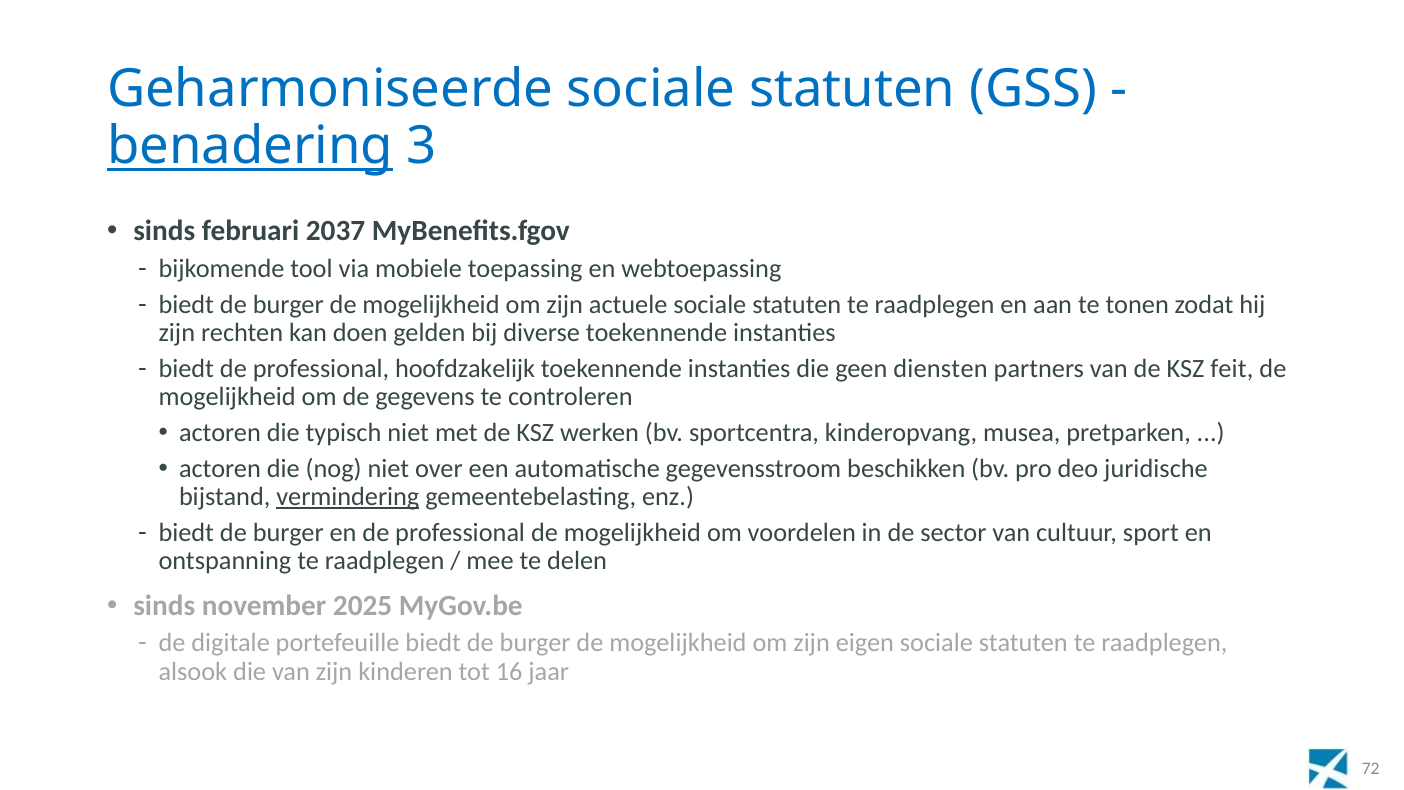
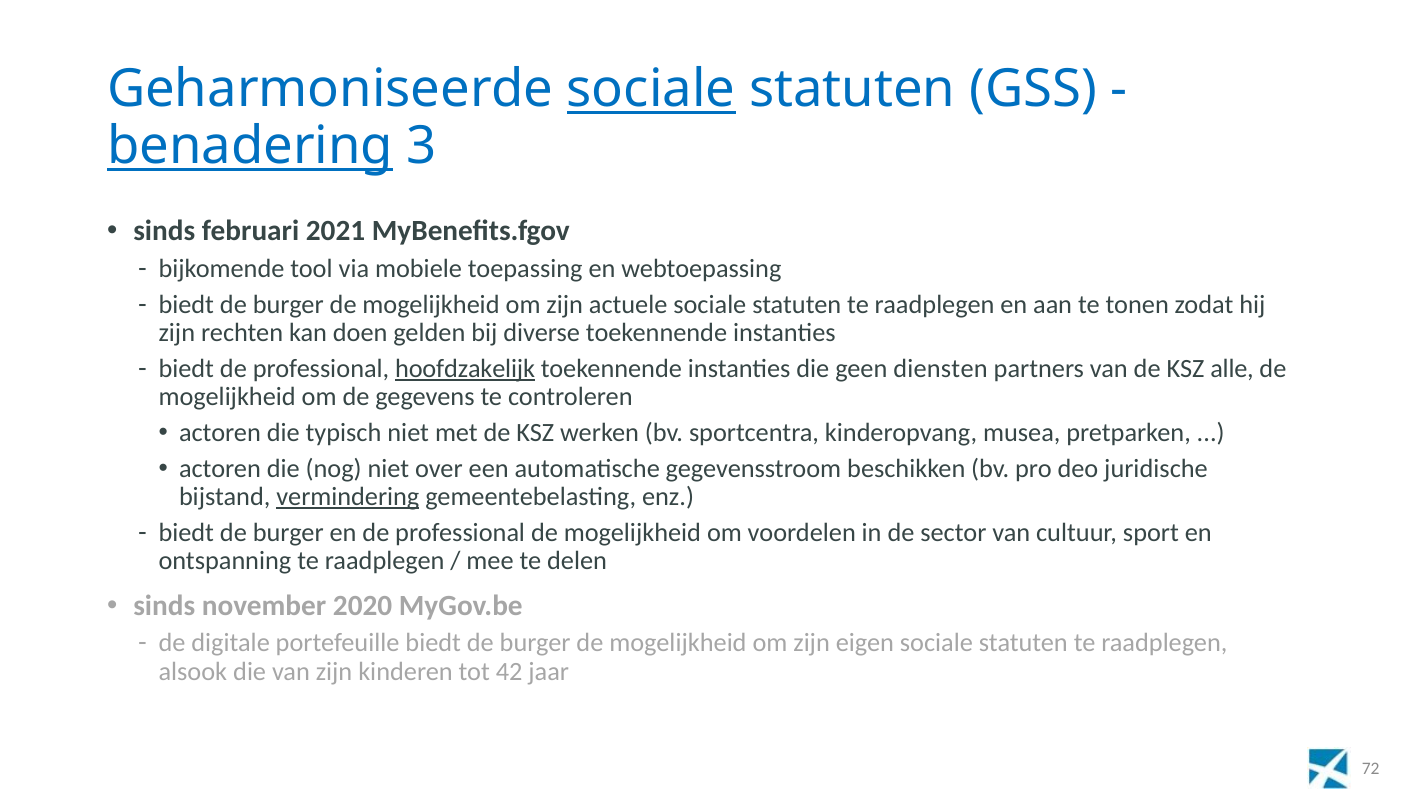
sociale underline: none -> present (651, 90)
2037: 2037 -> 2021 (336, 231)
hoofdzakelijk underline: none -> present (465, 368)
feit: feit -> alle (1232, 368)
2025: 2025 -> 2020 (363, 606)
16: 16 -> 42 (509, 671)
